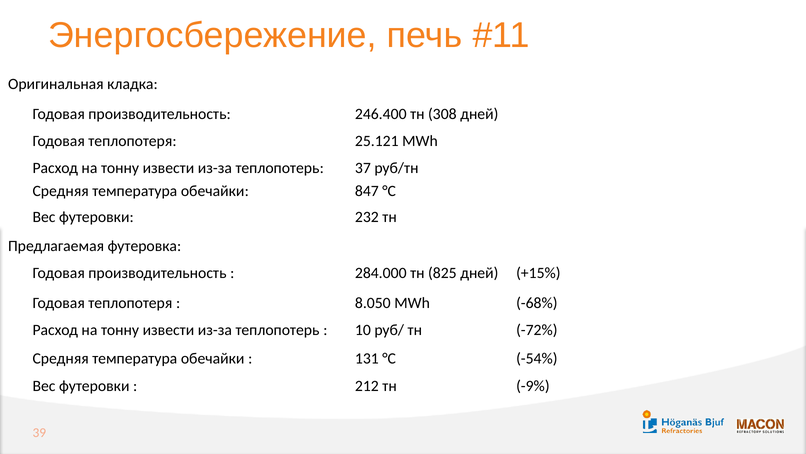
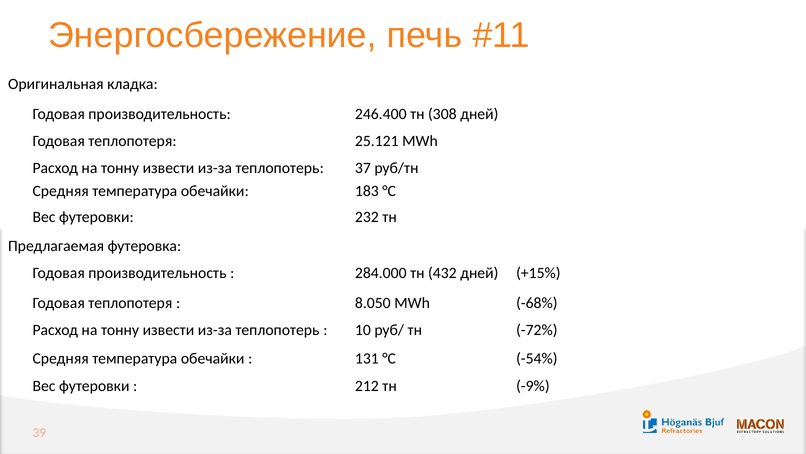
847: 847 -> 183 (367, 191)
825: 825 -> 432 (442, 273)
